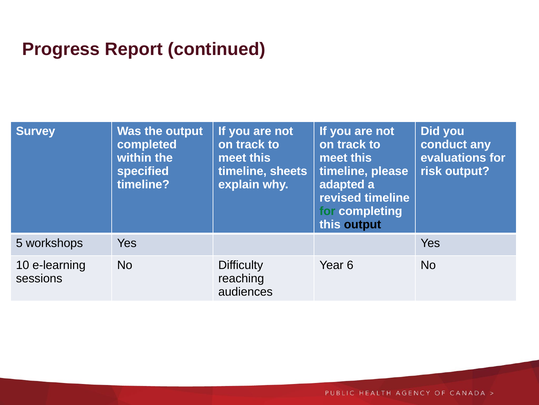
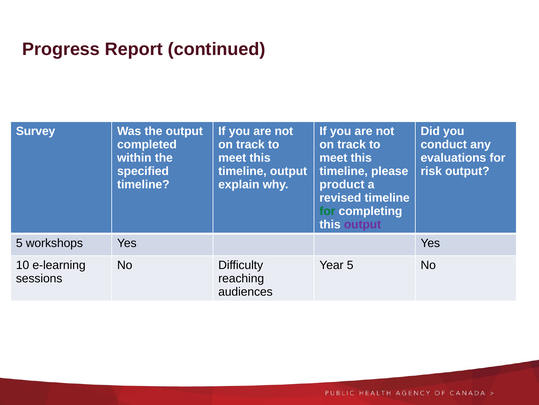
timeline sheets: sheets -> output (289, 171)
adapted: adapted -> product (342, 184)
output colour: black -> purple (363, 224)
Year 6: 6 -> 5 (350, 265)
